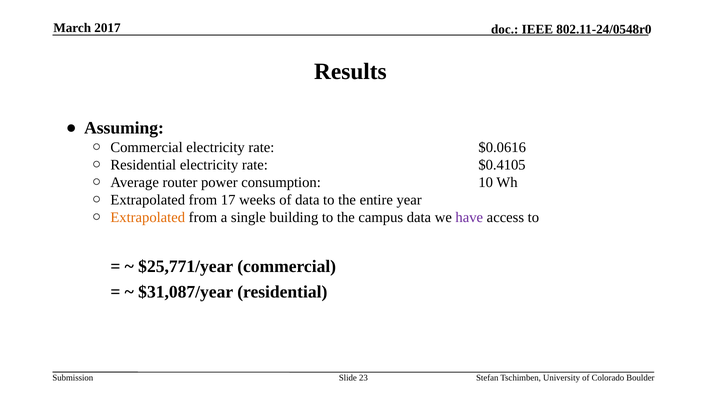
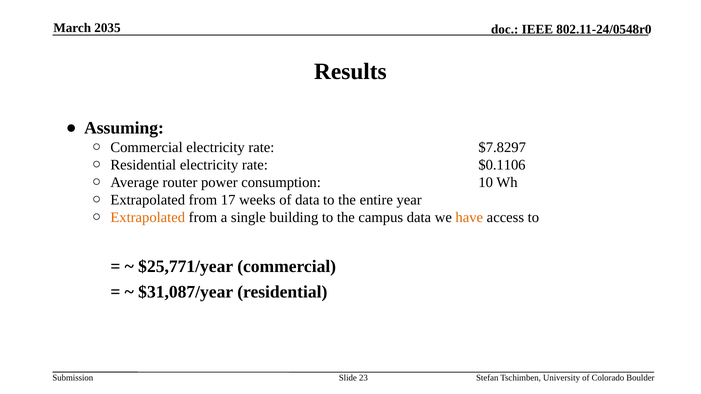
2017: 2017 -> 2035 (107, 28)
$0.0616: $0.0616 -> $7.8297 (502, 147)
$0.4105: $0.4105 -> $0.1106 (502, 165)
have colour: purple -> orange (469, 218)
